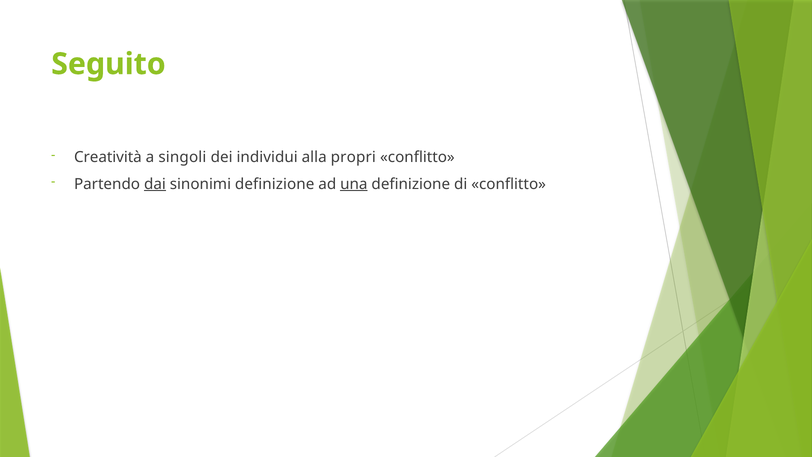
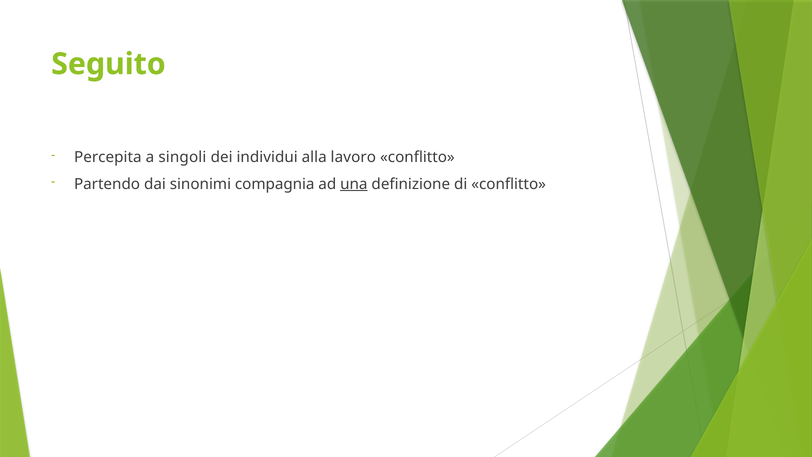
Creatività: Creatività -> Percepita (108, 157)
propri: propri -> lavoro (353, 157)
dai underline: present -> none (155, 184)
sinonimi definizione: definizione -> compagnia (275, 184)
